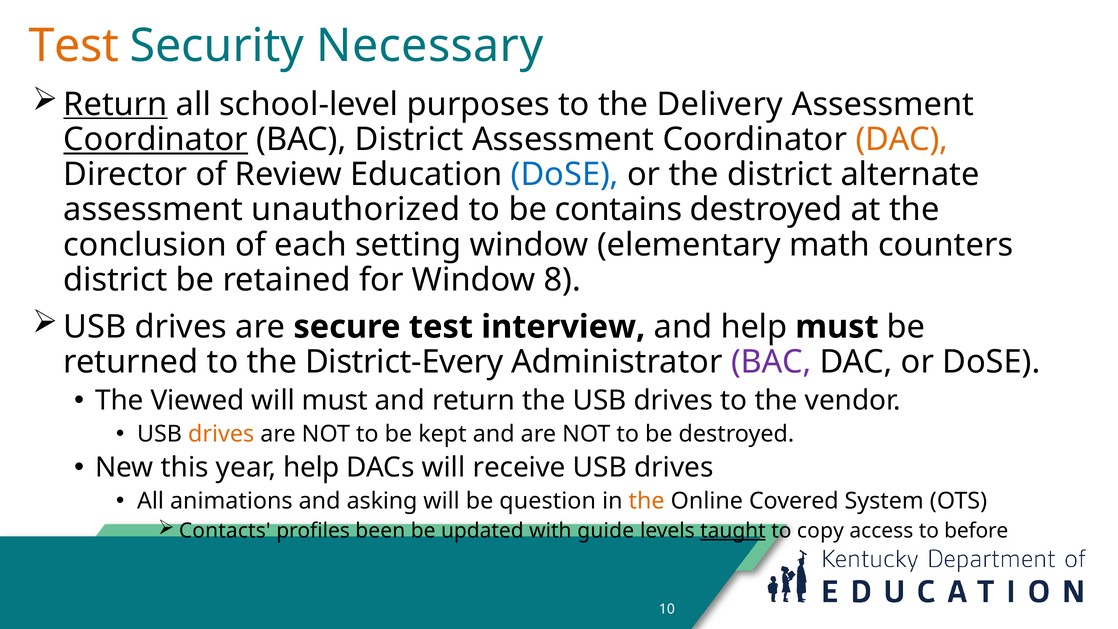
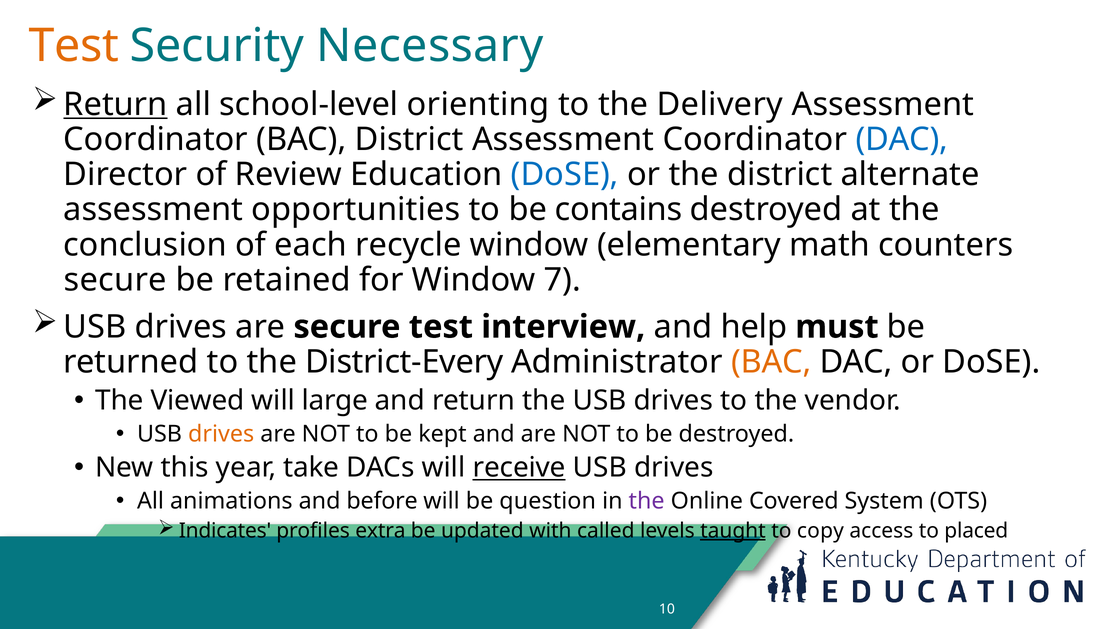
purposes: purposes -> orienting (478, 104)
Coordinator underline: present -> none (156, 139)
DAC colour: orange -> blue (902, 139)
unauthorized: unauthorized -> opportunities (356, 210)
setting: setting -> recycle (408, 245)
district: district -> secure (115, 280)
8: 8 -> 7 (562, 280)
BAC colour: purple -> orange (771, 362)
will must: must -> large (335, 401)
year help: help -> take (311, 467)
receive underline: none -> present (519, 467)
asking: asking -> before (382, 501)
the colour: orange -> purple (647, 501)
Contacts: Contacts -> Indicates (225, 531)
been: been -> extra (380, 531)
guide: guide -> called (606, 531)
before: before -> placed (976, 531)
